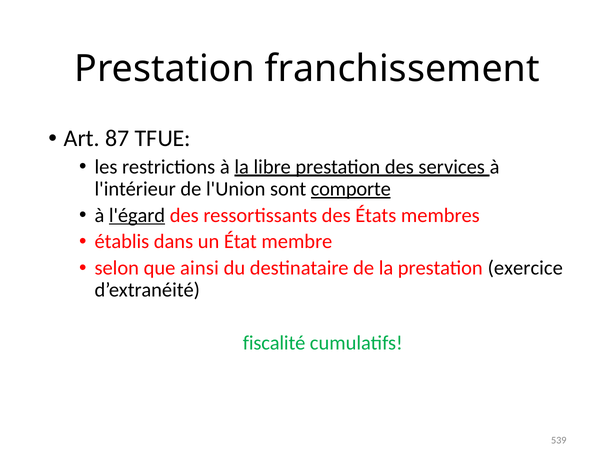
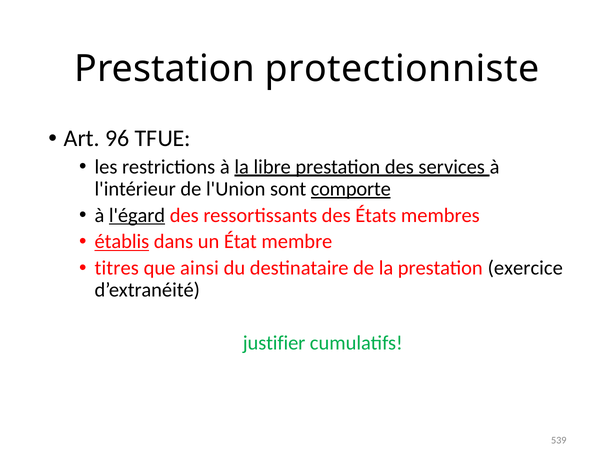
franchissement: franchissement -> protectionniste (402, 69)
87: 87 -> 96 (117, 139)
établis underline: none -> present (122, 242)
selon: selon -> titres (117, 268)
fiscalité: fiscalité -> justifier (274, 343)
